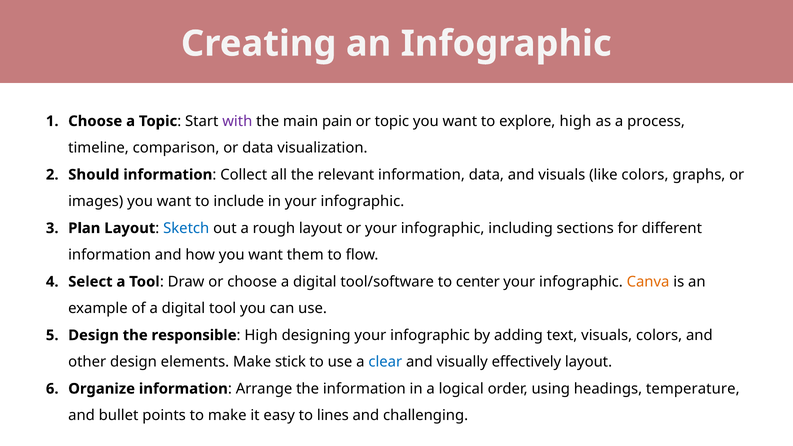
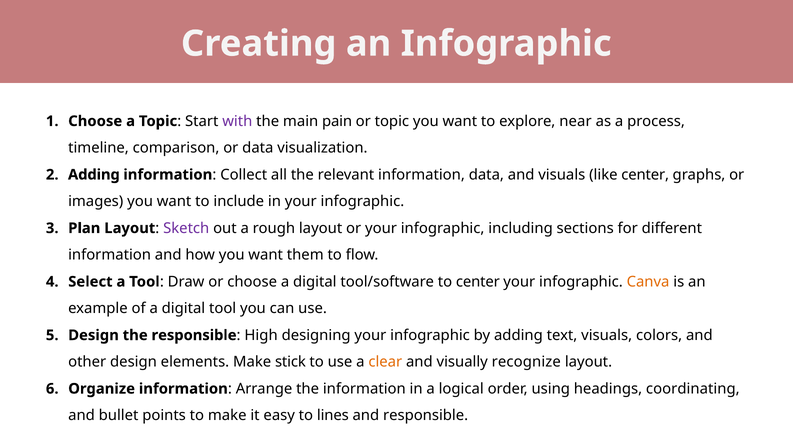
explore high: high -> near (575, 121)
Should: Should -> Adding (94, 175)
like colors: colors -> center (645, 175)
Sketch colour: blue -> purple (186, 228)
clear colour: blue -> orange (385, 362)
effectively: effectively -> recognize (526, 362)
temperature: temperature -> coordinating (693, 389)
and challenging: challenging -> responsible (426, 416)
